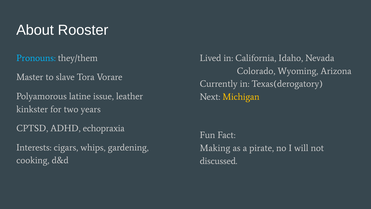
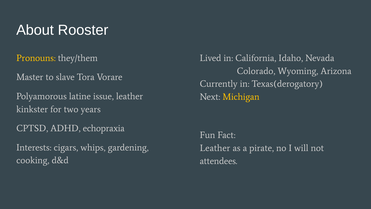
Pronouns colour: light blue -> yellow (36, 58)
Making: Making -> Leather (215, 148)
discussed: discussed -> attendees (219, 161)
